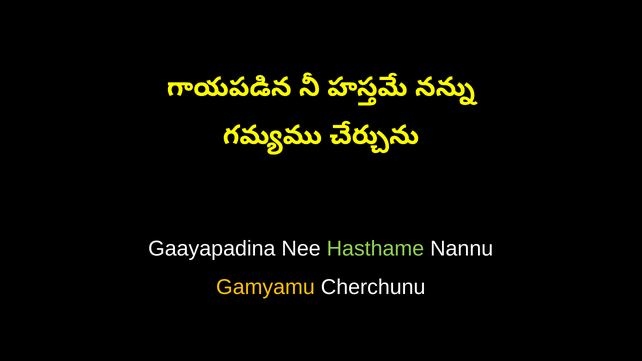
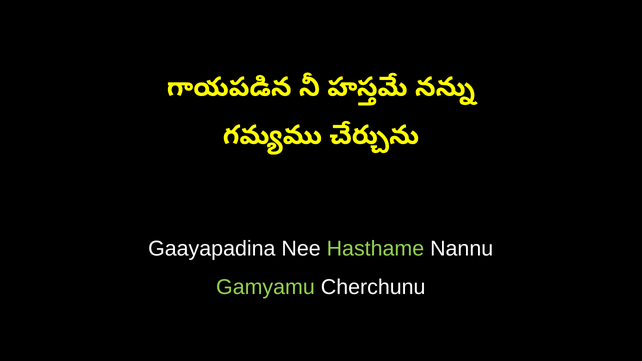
Gamyamu colour: yellow -> light green (265, 287)
